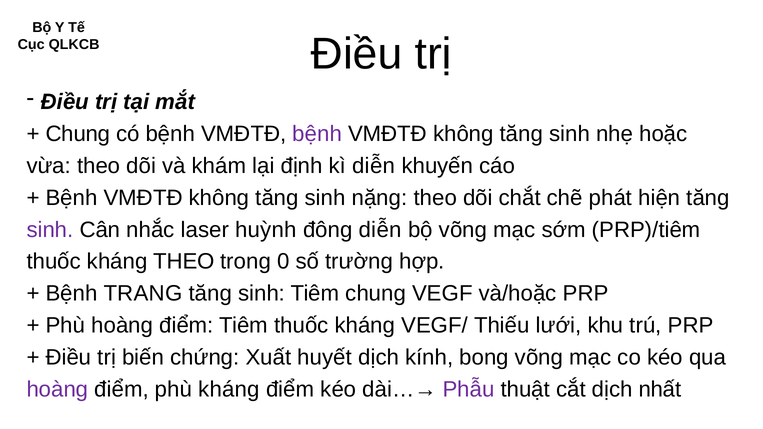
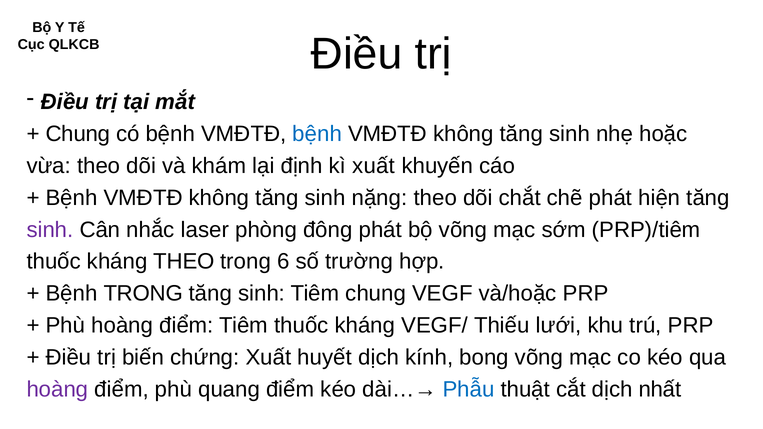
bệnh colour: purple -> blue (317, 134)
kì diễn: diễn -> xuất (374, 166)
huỳnh: huỳnh -> phòng (266, 230)
đông diễn: diễn -> phát (380, 230)
0: 0 -> 6 (283, 262)
Bệnh TRANG: TRANG -> TRONG (143, 294)
phù kháng: kháng -> quang (229, 390)
Phẫu colour: purple -> blue (469, 390)
